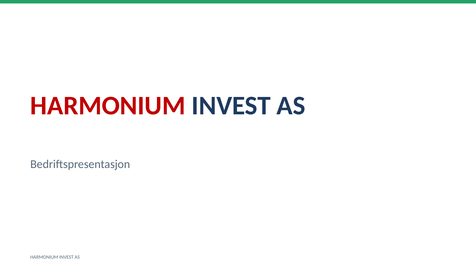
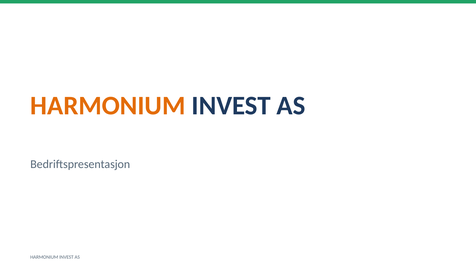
HARMONIUM colour: red -> orange (108, 106)
